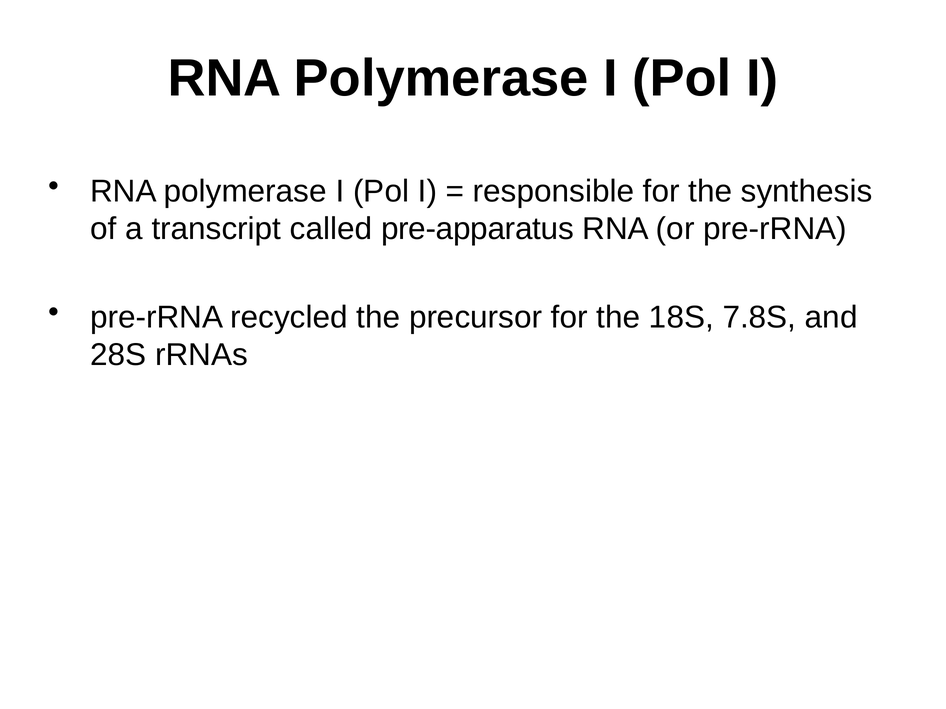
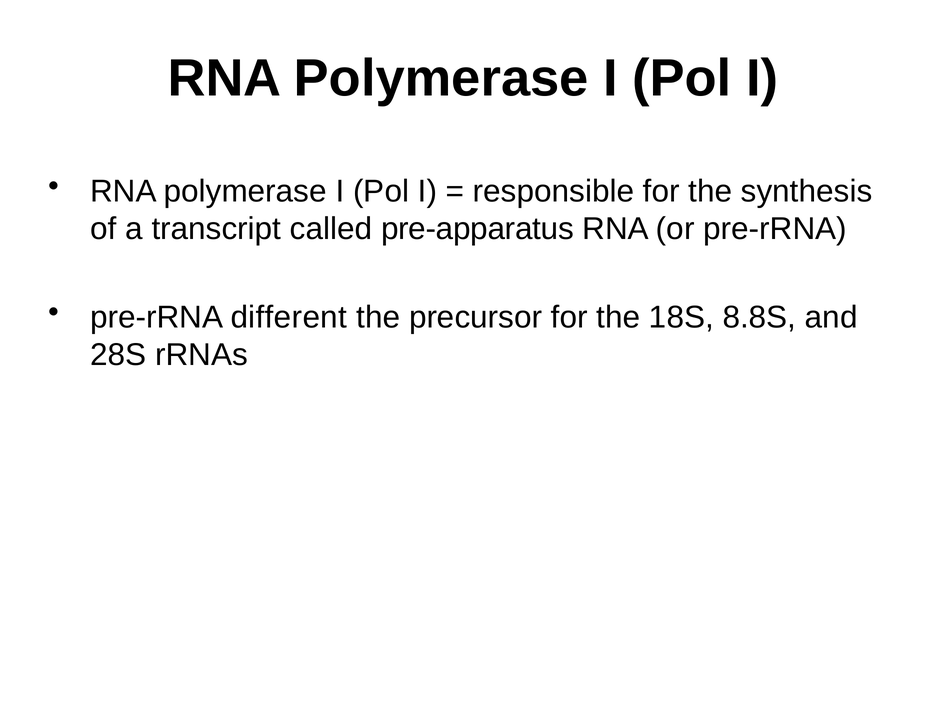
recycled: recycled -> different (289, 317)
7.8S: 7.8S -> 8.8S (759, 317)
